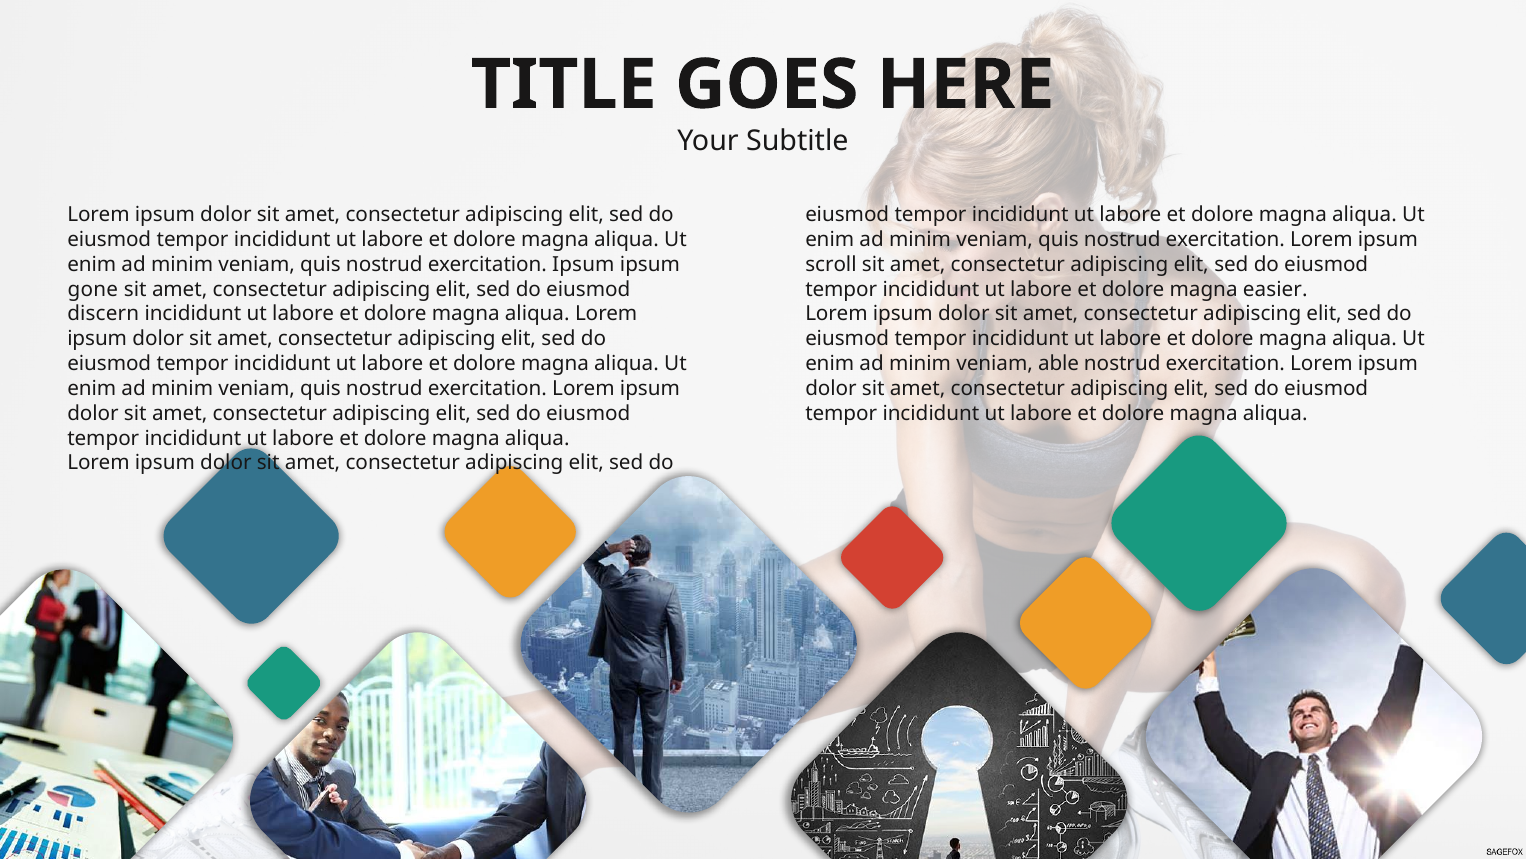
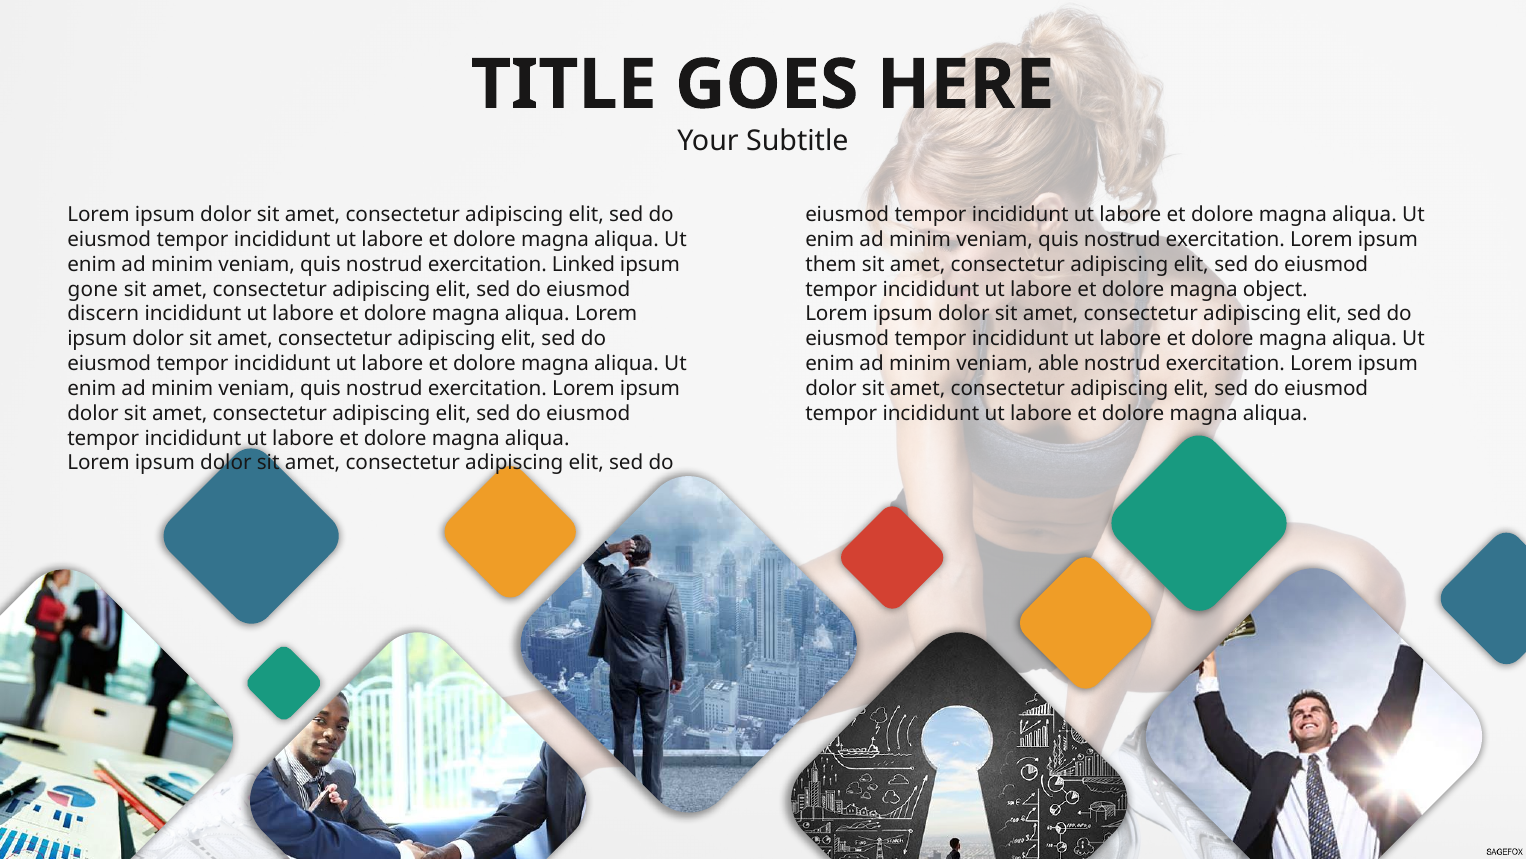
exercitation Ipsum: Ipsum -> Linked (584, 264)
scroll: scroll -> them (831, 264)
easier: easier -> object (1275, 289)
